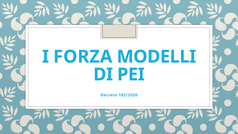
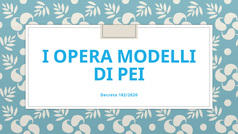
FORZA: FORZA -> OPERA (83, 57)
